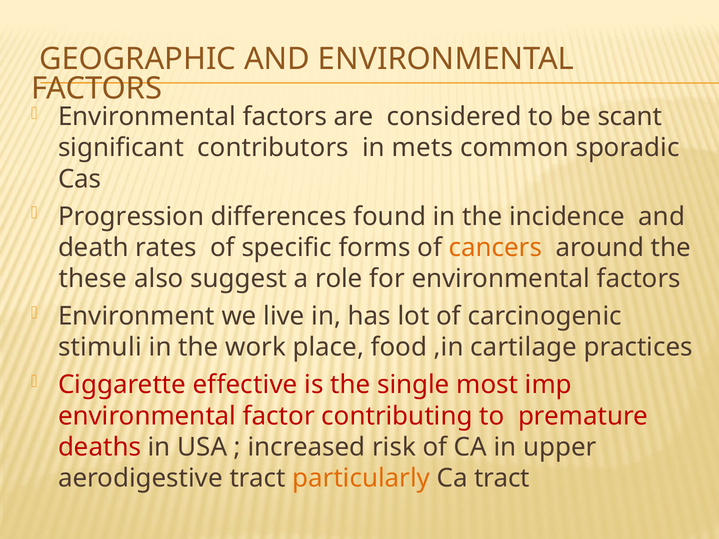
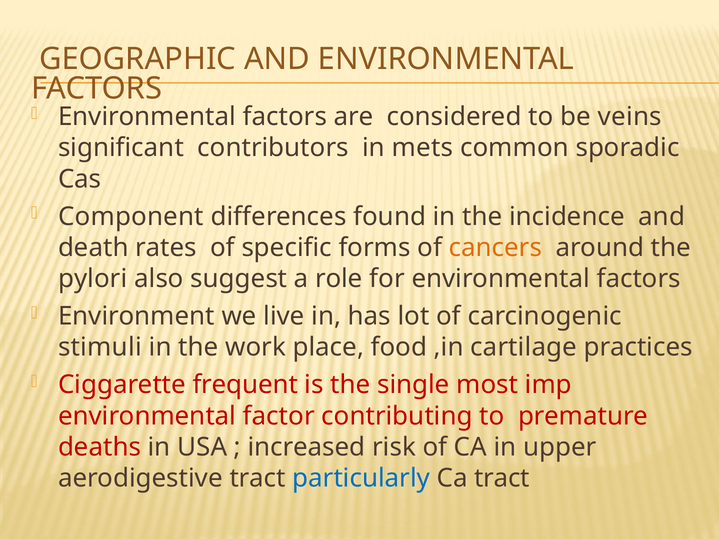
scant: scant -> veins (630, 117)
Progression: Progression -> Component (131, 217)
these: these -> pylori (93, 279)
effective: effective -> frequent (245, 385)
particularly colour: orange -> blue (361, 479)
